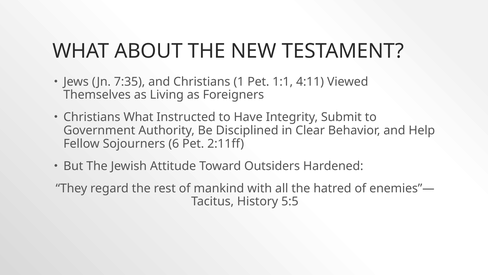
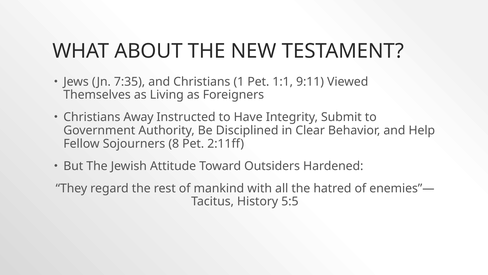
4:11: 4:11 -> 9:11 (310, 82)
Christians What: What -> Away (138, 117)
6: 6 -> 8 (174, 143)
